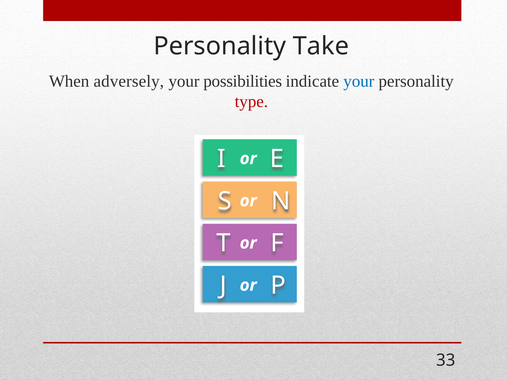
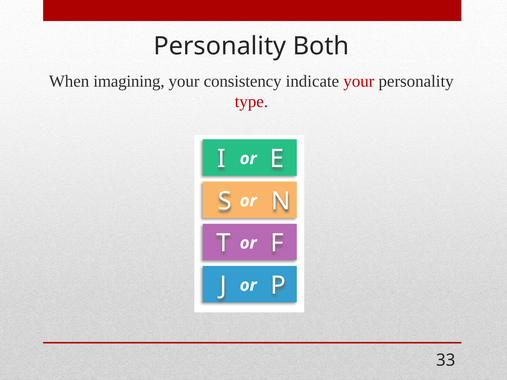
Take: Take -> Both (321, 46)
adversely: adversely -> imagining (129, 81)
possibilities: possibilities -> consistency (243, 81)
your colour: blue -> red (359, 81)
